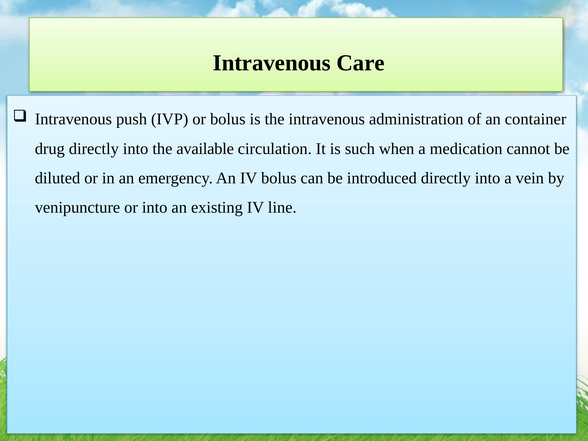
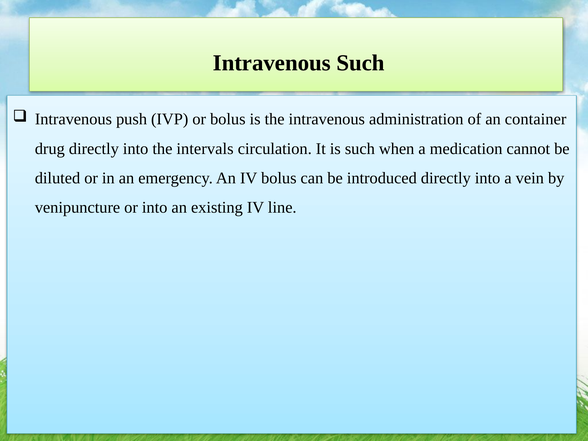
Intravenous Care: Care -> Such (361, 63)
available: available -> intervals (205, 149)
